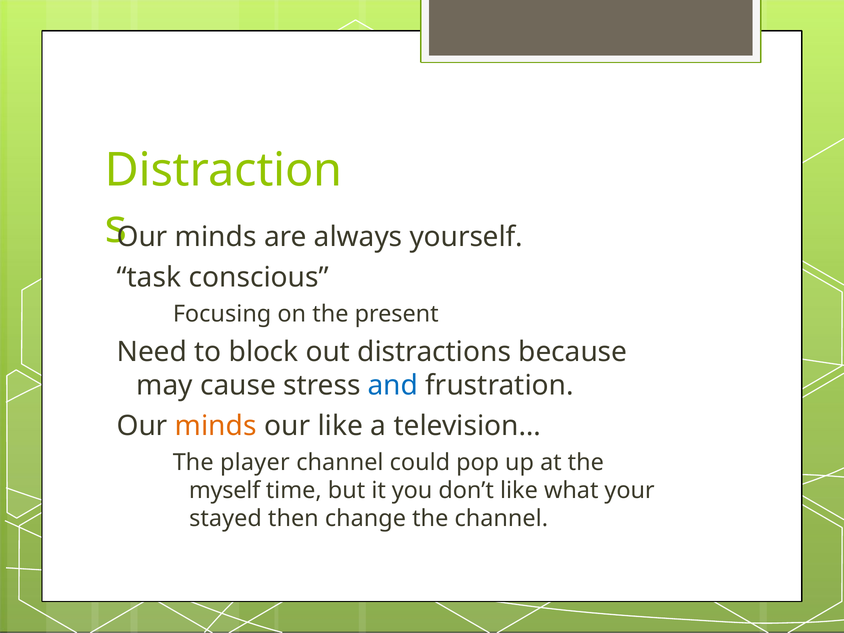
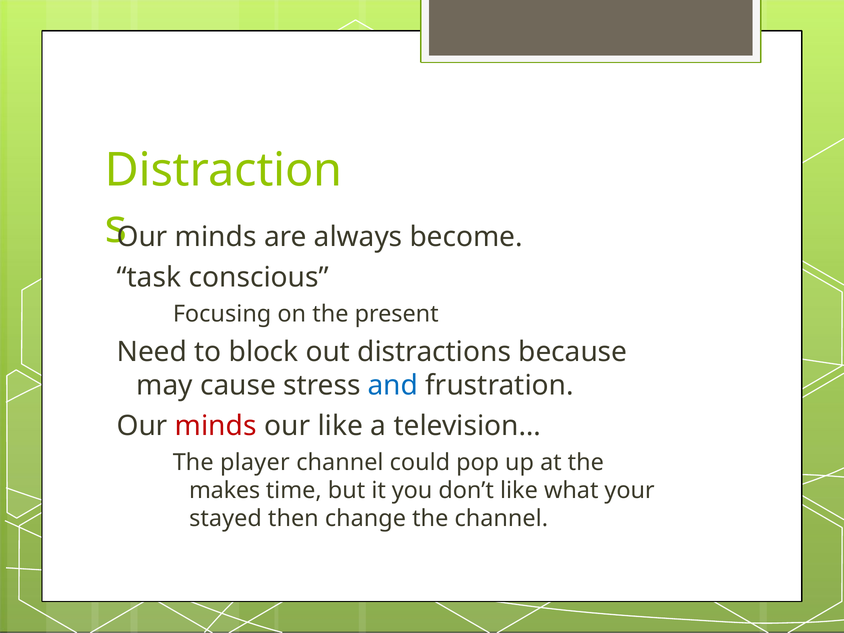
yourself: yourself -> become (466, 237)
minds colour: orange -> red (216, 426)
myself: myself -> makes (225, 491)
